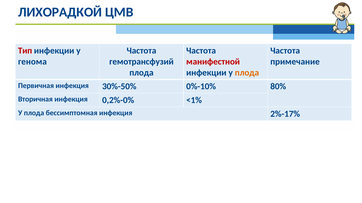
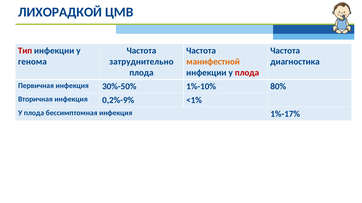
гемотрансфузий: гемотрансфузий -> затруднительно (141, 62)
манифестной colour: red -> orange (213, 62)
примечание: примечание -> диагностика (295, 62)
плода colour: orange -> red (247, 73)
0%-10%: 0%-10% -> 1%-10% (201, 87)
0,2%-0%: 0,2%-0% -> 0,2%-9% (118, 100)
2%-17%: 2%-17% -> 1%-17% (285, 114)
